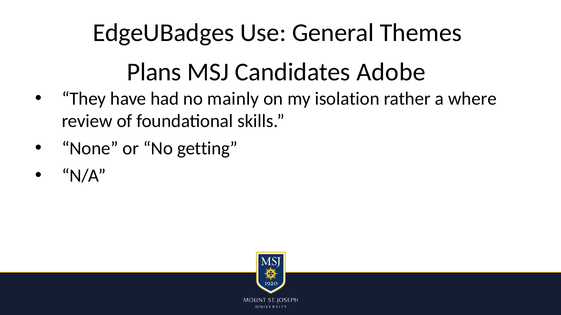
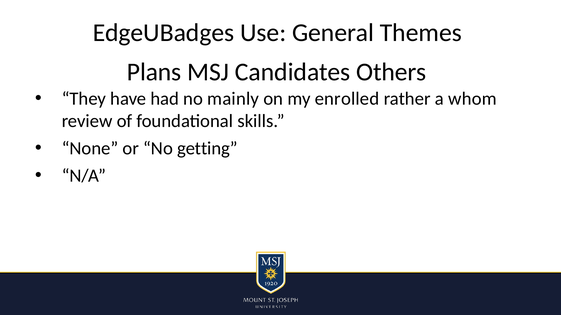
Adobe: Adobe -> Others (391, 72)
isolation: isolation -> enrolled (347, 99)
where: where -> whom (472, 99)
